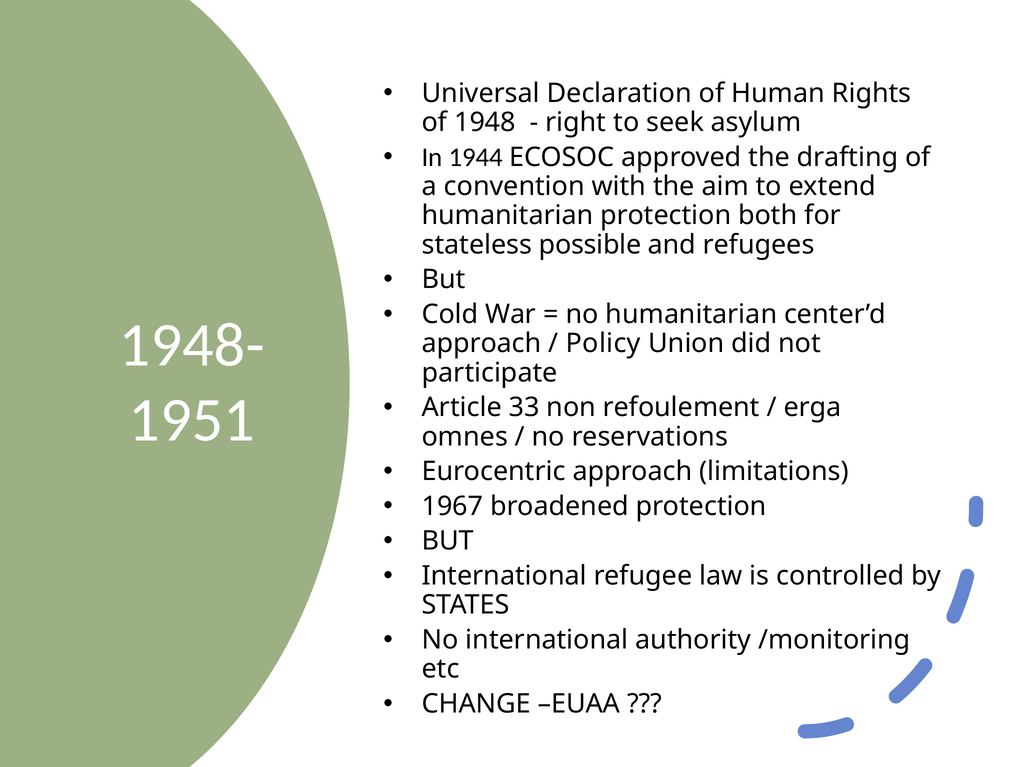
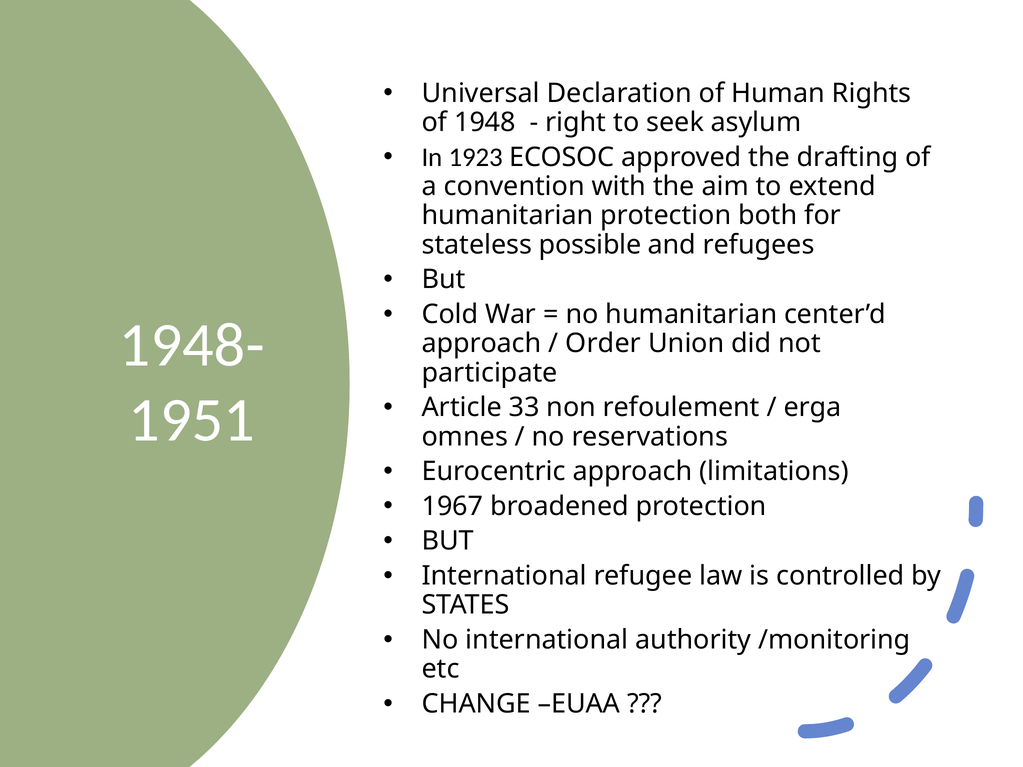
1944: 1944 -> 1923 (476, 157)
Policy: Policy -> Order (603, 344)
